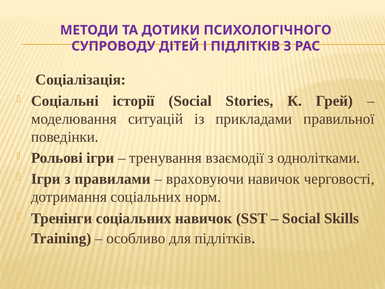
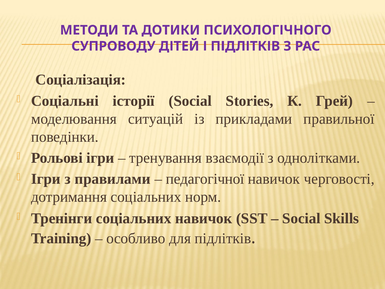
враховуючи: враховуючи -> педагогічної (205, 179)
